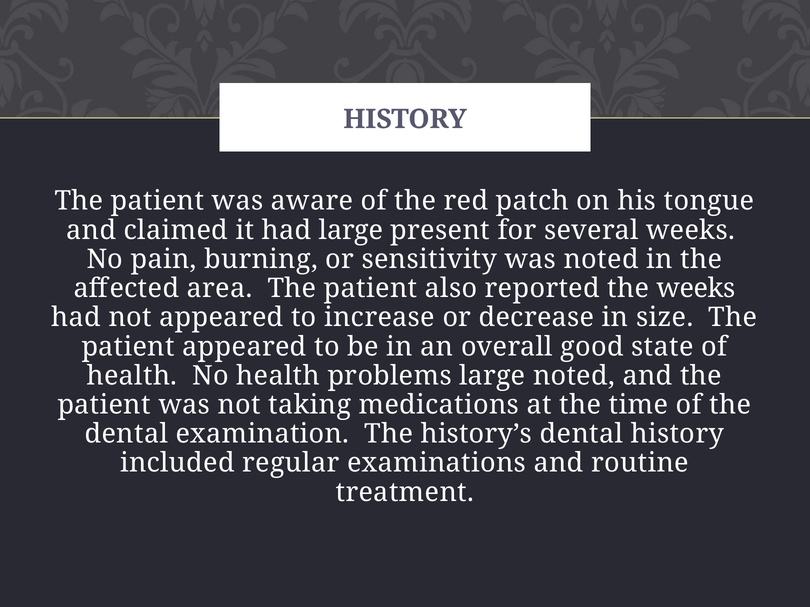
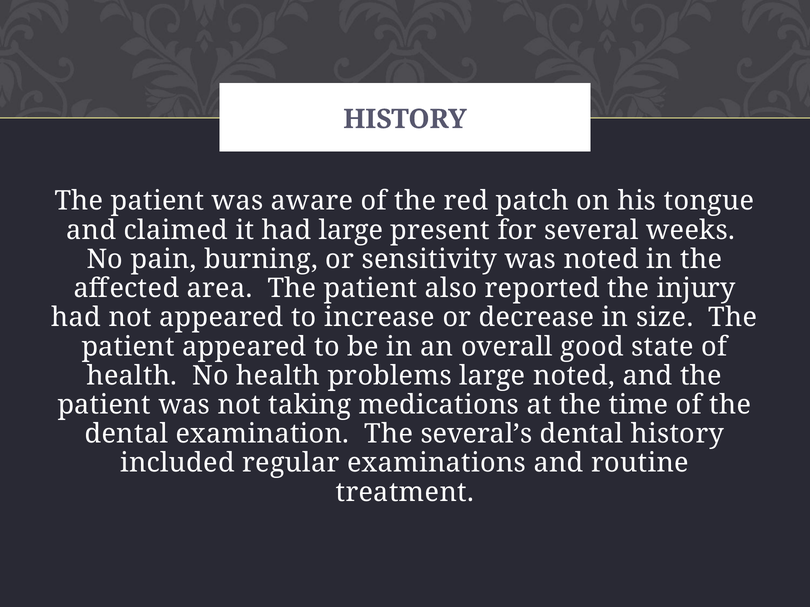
the weeks: weeks -> injury (696, 289)
history’s: history’s -> several’s (477, 434)
